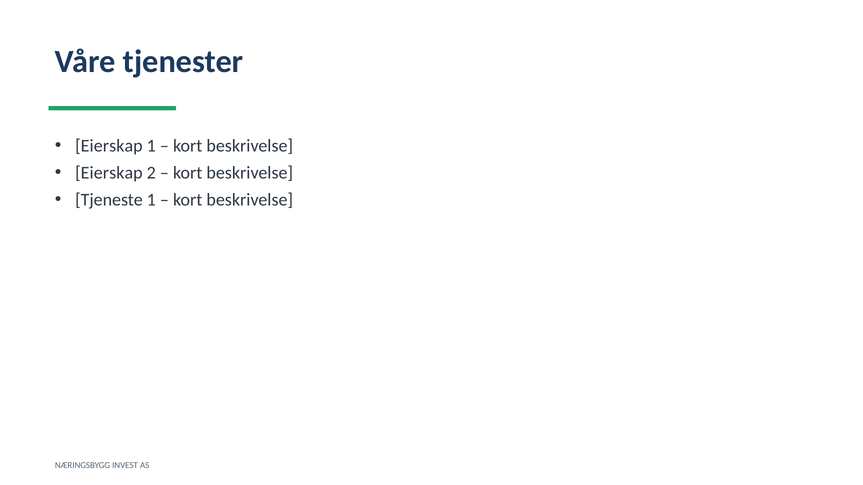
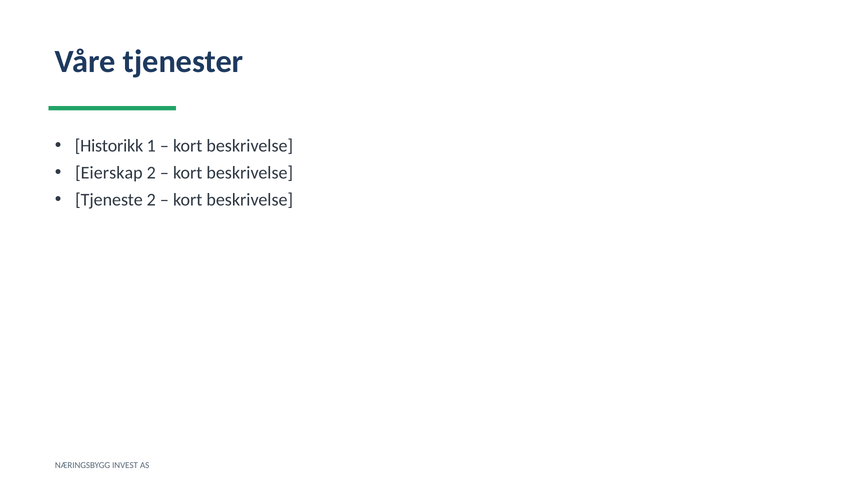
Eierskap: Eierskap -> Historikk (109, 146)
Tjeneste 1: 1 -> 2 (151, 200)
